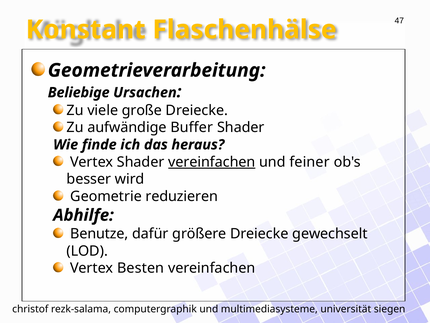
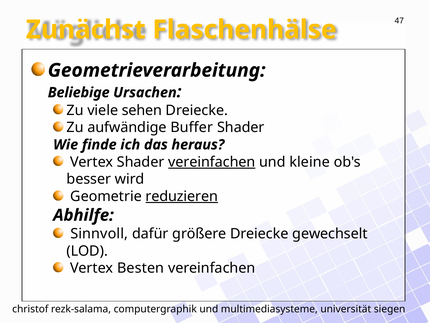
Konstant: Konstant -> Zunächst (86, 30)
große: große -> sehen (142, 110)
feiner: feiner -> kleine (310, 162)
reduzieren underline: none -> present (182, 196)
Benutze: Benutze -> Sinnvoll (99, 233)
